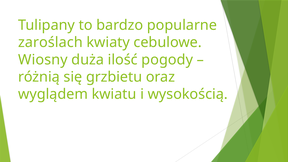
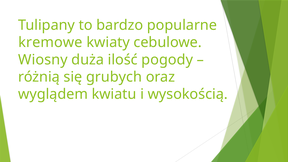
zaroślach: zaroślach -> kremowe (50, 42)
grzbietu: grzbietu -> grubych (114, 77)
